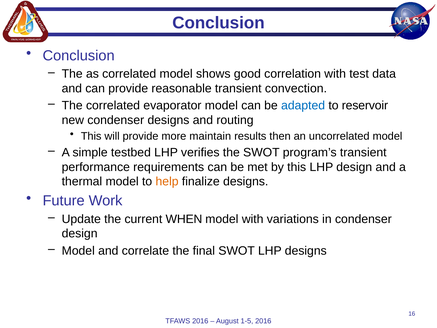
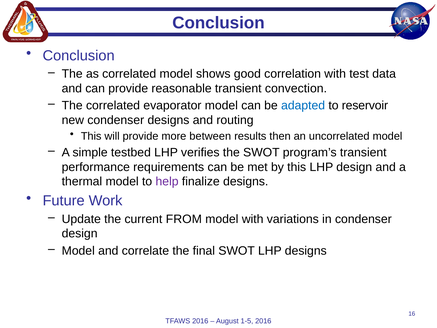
maintain: maintain -> between (210, 136)
help colour: orange -> purple (167, 182)
WHEN: WHEN -> FROM (184, 219)
